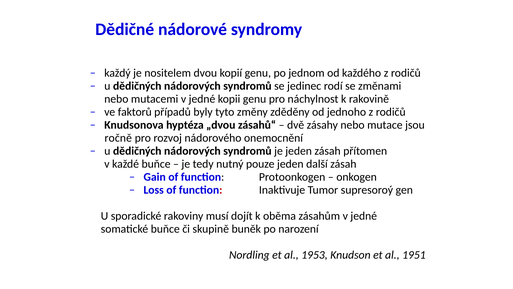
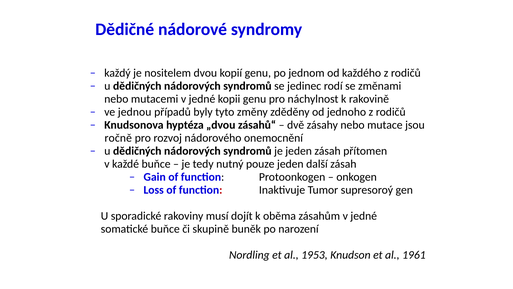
faktorů: faktorů -> jednou (135, 112)
1951: 1951 -> 1961 (414, 254)
